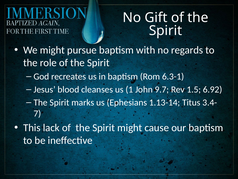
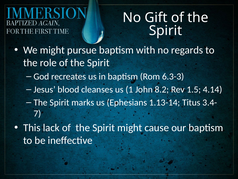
6.3-1: 6.3-1 -> 6.3-3 (173, 76)
9.7: 9.7 -> 8.2 (162, 89)
6.92: 6.92 -> 4.14 (213, 89)
